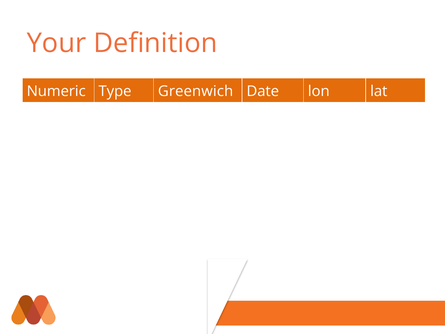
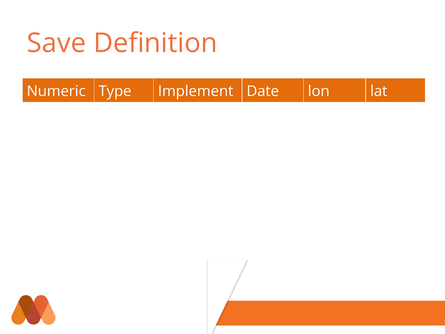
Your: Your -> Save (56, 43)
Greenwich: Greenwich -> Implement (196, 91)
